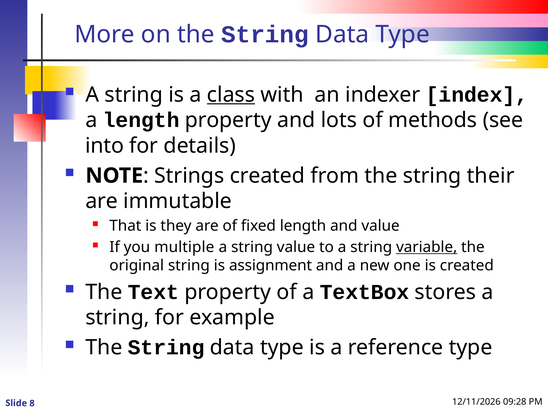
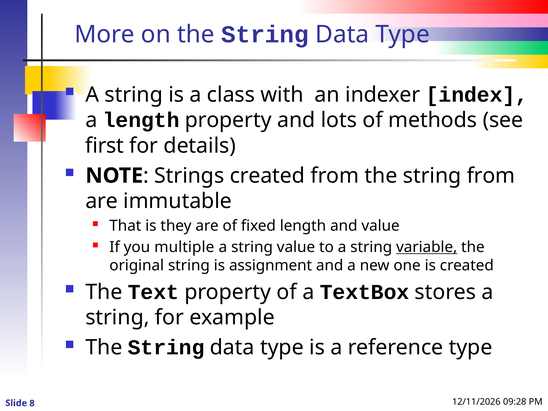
class underline: present -> none (231, 95)
into: into -> first (105, 146)
string their: their -> from (491, 176)
